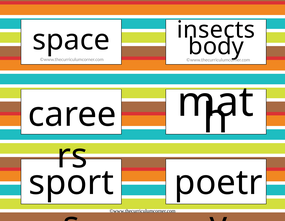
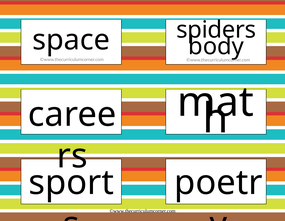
insects: insects -> spiders (216, 30)
